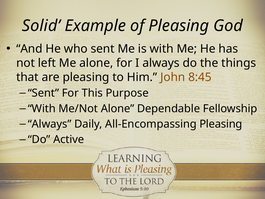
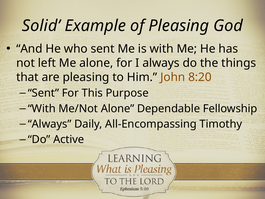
8:45: 8:45 -> 8:20 (200, 77)
All-Encompassing Pleasing: Pleasing -> Timothy (221, 124)
